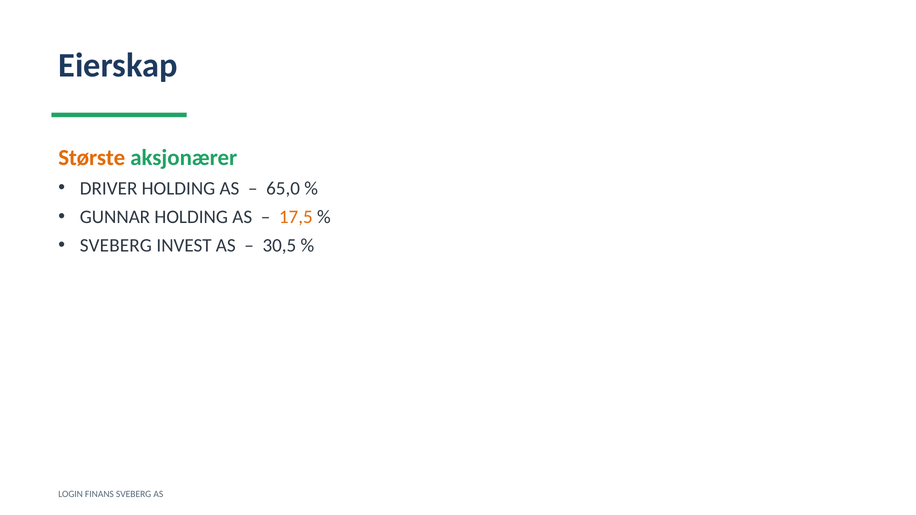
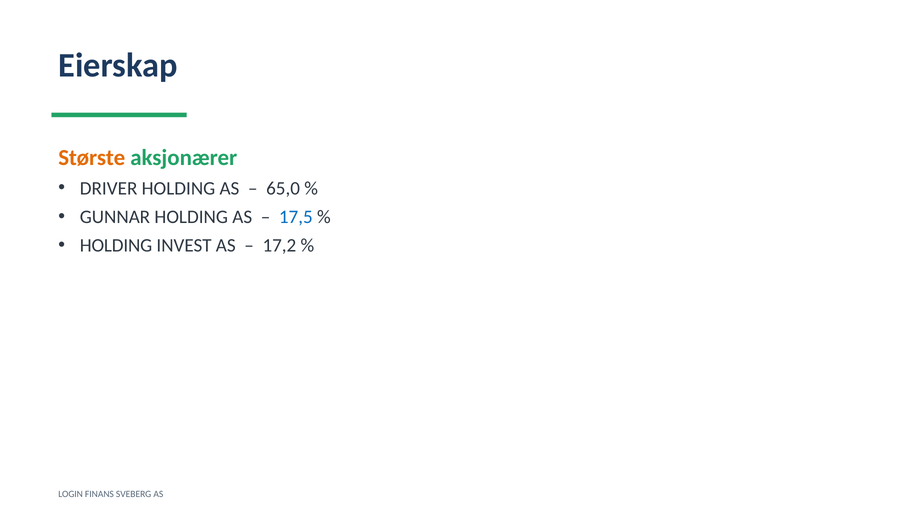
17,5 colour: orange -> blue (296, 217)
SVEBERG: SVEBERG -> HOLDING (116, 246)
30,5: 30,5 -> 17,2 (279, 246)
